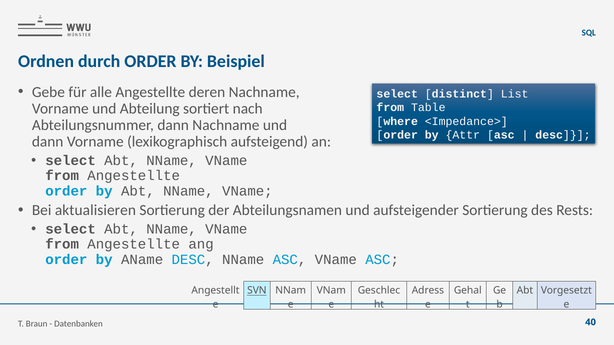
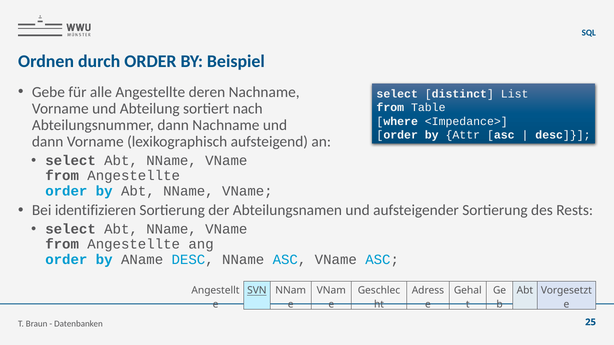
aktualisieren: aktualisieren -> identifizieren (95, 210)
40: 40 -> 25 (591, 322)
